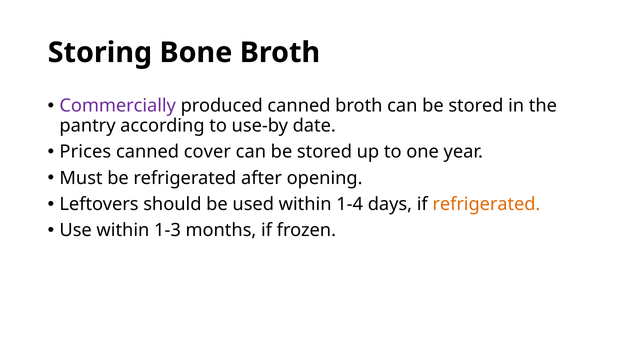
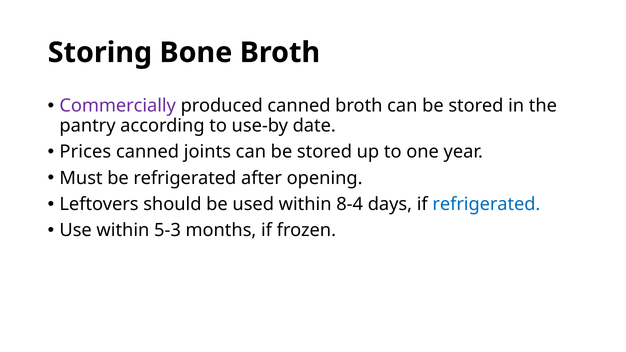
cover: cover -> joints (207, 152)
1-4: 1-4 -> 8-4 (350, 204)
refrigerated colour: orange -> blue (486, 204)
1-3: 1-3 -> 5-3 (167, 231)
